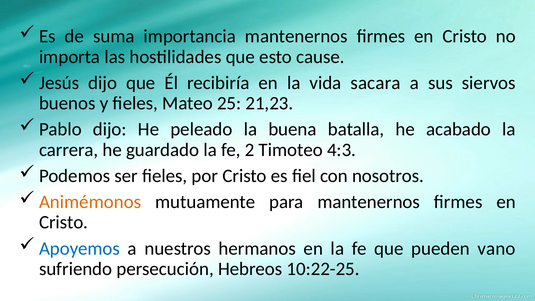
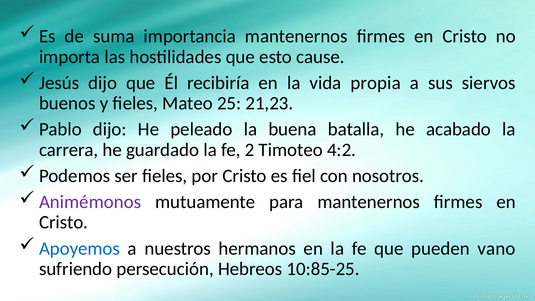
sacara: sacara -> propia (376, 83)
4:3: 4:3 -> 4:2 (342, 150)
Animémonos colour: orange -> purple (90, 202)
10:22-25: 10:22-25 -> 10:85-25 (323, 269)
